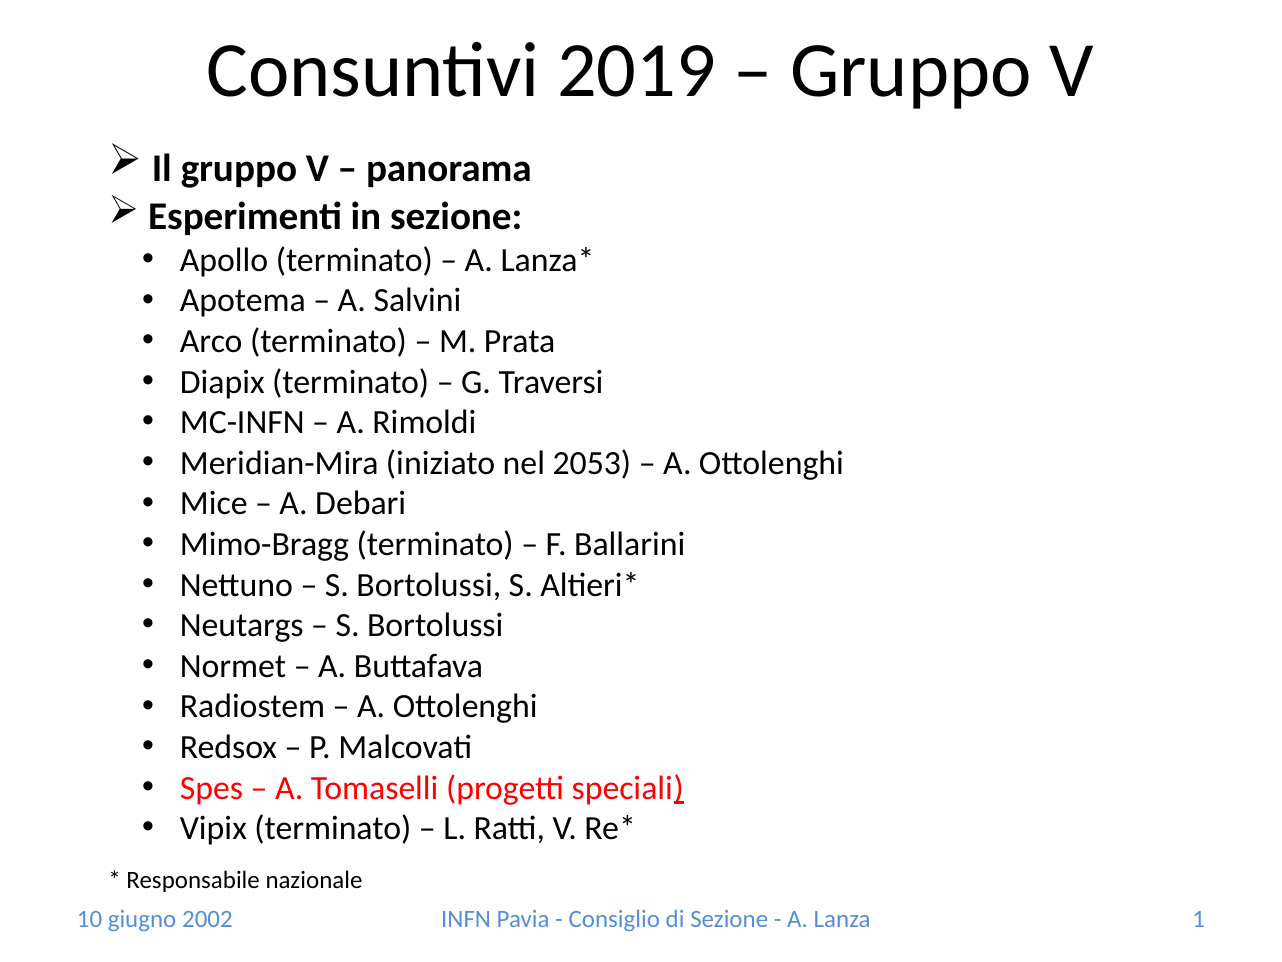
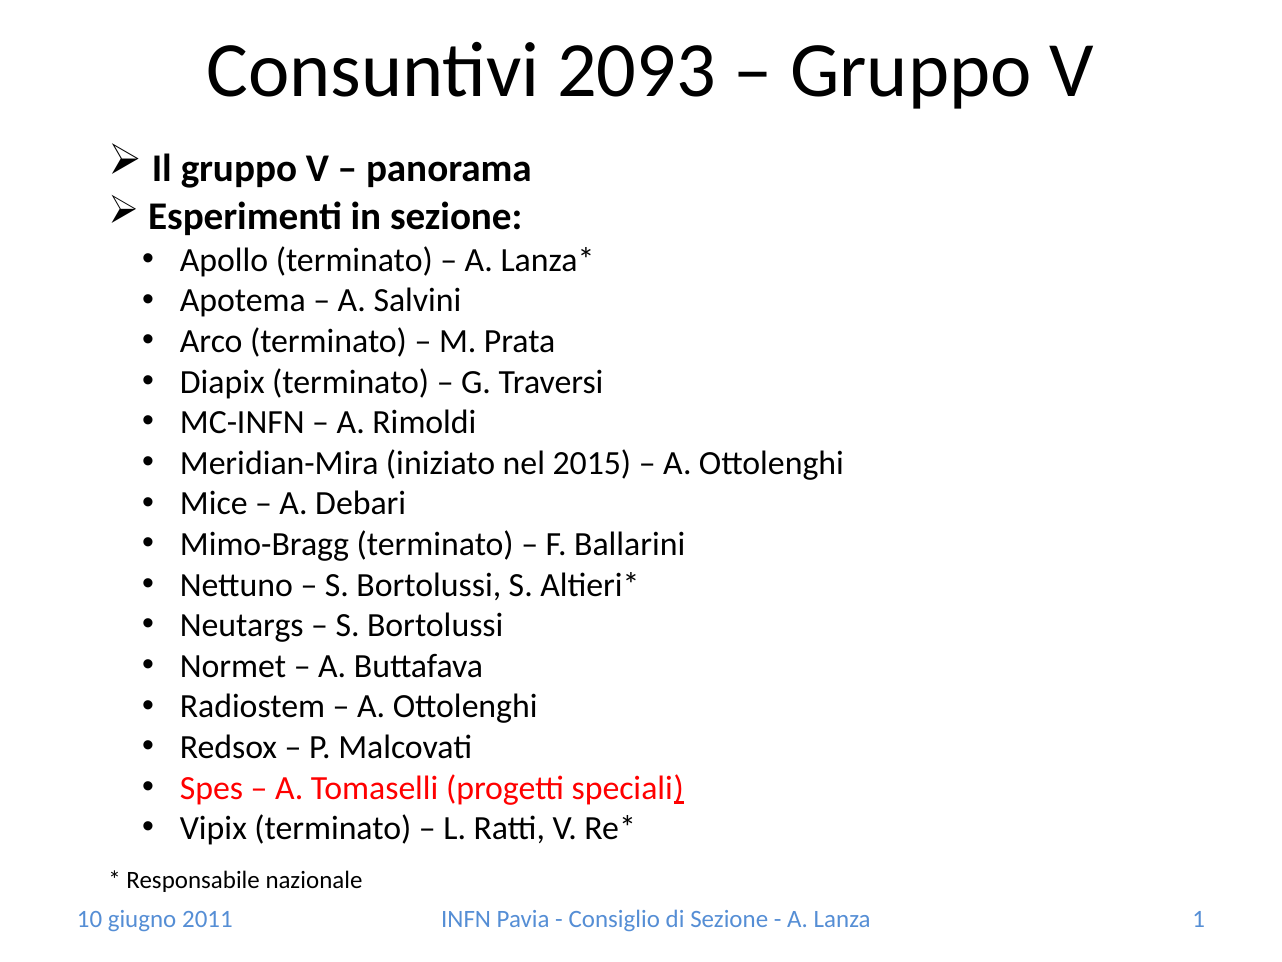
2019: 2019 -> 2093 (637, 71)
2053: 2053 -> 2015 (592, 463)
2002: 2002 -> 2011 (207, 918)
